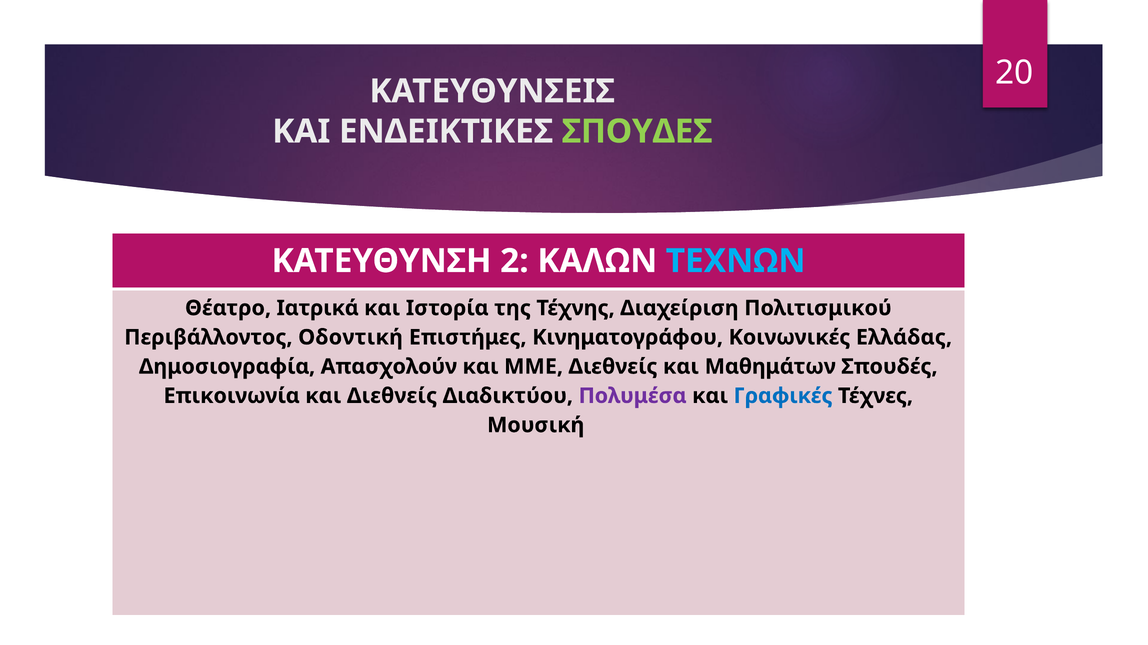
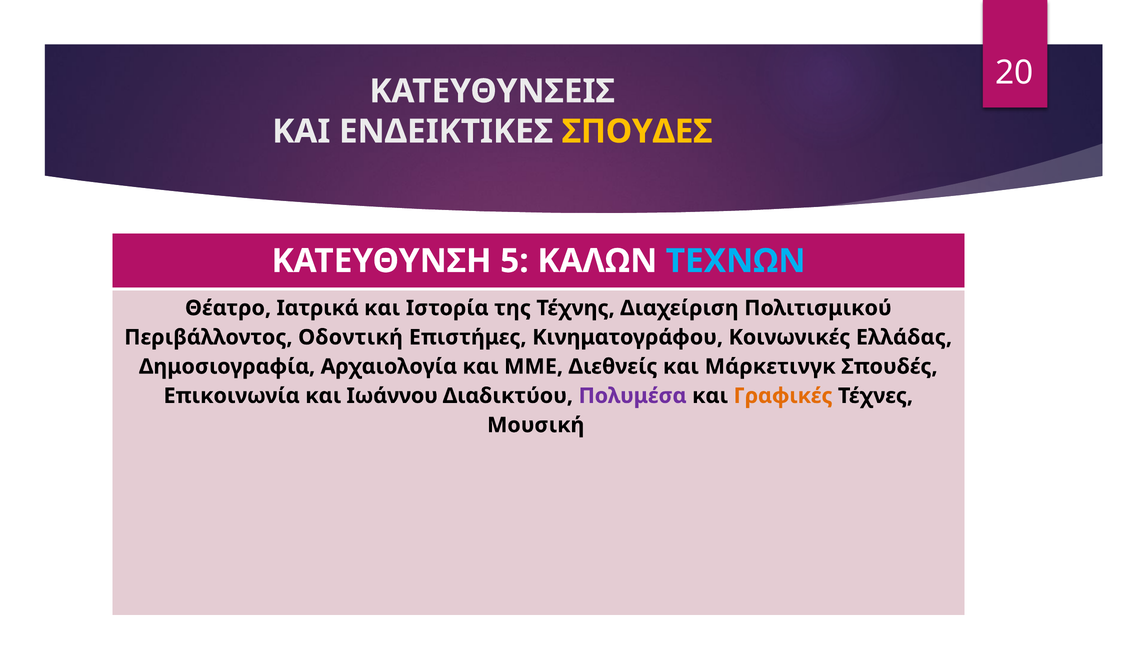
ΣΠΟΥΔΕΣ colour: light green -> yellow (637, 132)
2: 2 -> 5 (514, 261)
Απασχολούν: Απασχολούν -> Αρχαιολογία (389, 367)
Μαθημάτων: Μαθημάτων -> Μάρκετινγκ (770, 367)
και Διεθνείς: Διεθνείς -> Ιωάννου (392, 396)
Γραφικές colour: blue -> orange (783, 396)
